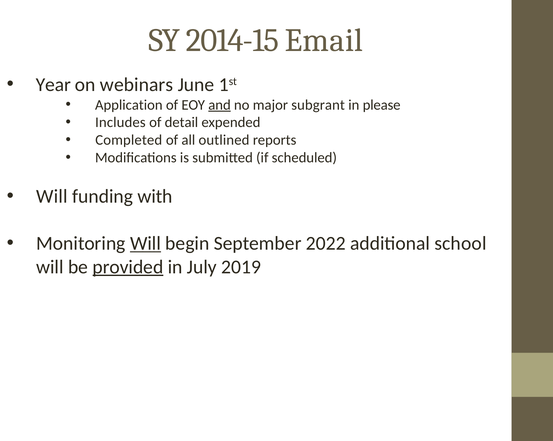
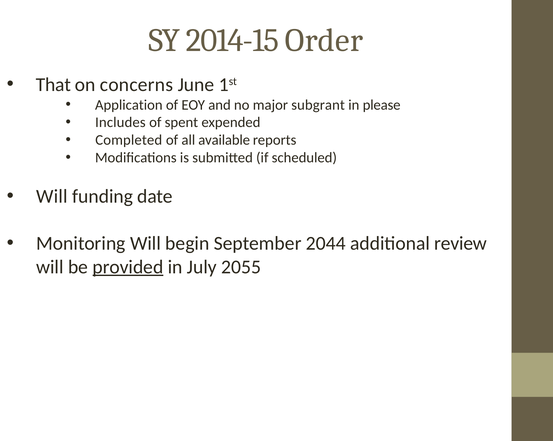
Email: Email -> Order (324, 40)
Year: Year -> That (53, 85)
webinars: webinars -> concerns (137, 85)
and underline: present -> none (220, 105)
detail: detail -> spent (181, 123)
outlined: outlined -> available (224, 140)
with: with -> date (155, 196)
Will underline: present -> none (145, 244)
2022: 2022 -> 2044 (326, 244)
school: school -> review (461, 244)
2019: 2019 -> 2055 (241, 267)
